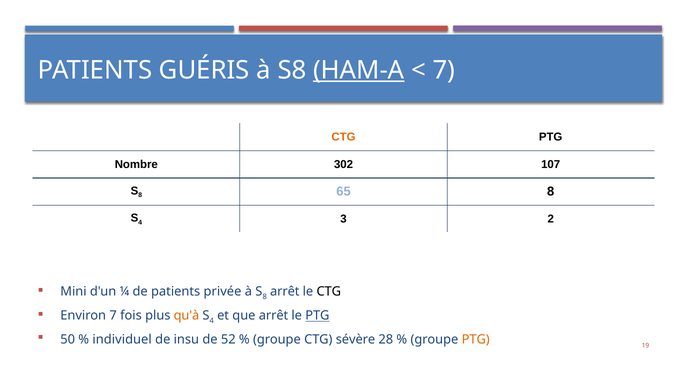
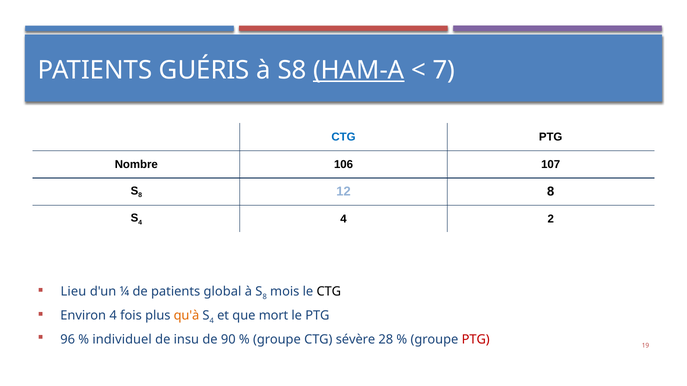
CTG colour: orange -> blue (344, 137)
302: 302 -> 106 (344, 165)
65: 65 -> 12 (344, 192)
3: 3 -> 4 (344, 219)
Mini: Mini -> Lieu (73, 292)
privée: privée -> global (222, 292)
8 arrêt: arrêt -> mois (285, 292)
Environ 7: 7 -> 4 (113, 316)
que arrêt: arrêt -> mort (274, 316)
PTG underline: present -> none (317, 316)
50: 50 -> 96 (68, 340)
52: 52 -> 90 (228, 340)
PTG colour: orange -> red (476, 340)
